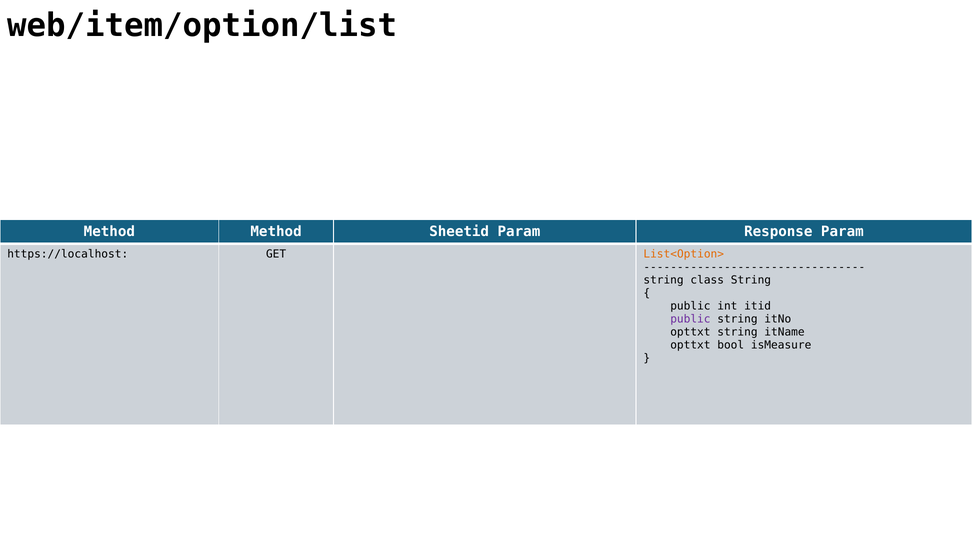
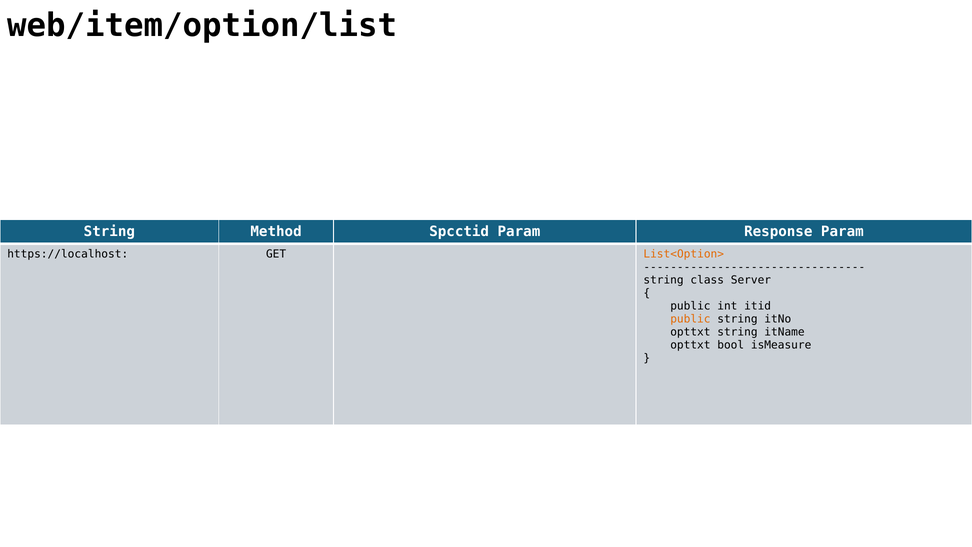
Method: Method -> String (109, 232)
Sheetid: Sheetid -> Spcctid (459, 232)
class String: String -> Server (751, 280)
public colour: purple -> orange (690, 319)
